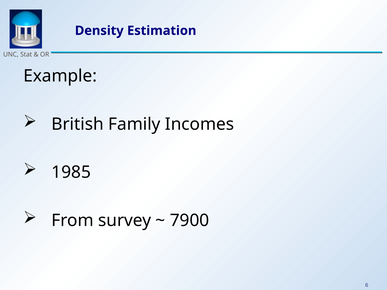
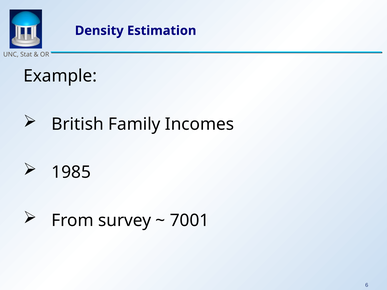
7900: 7900 -> 7001 (190, 221)
